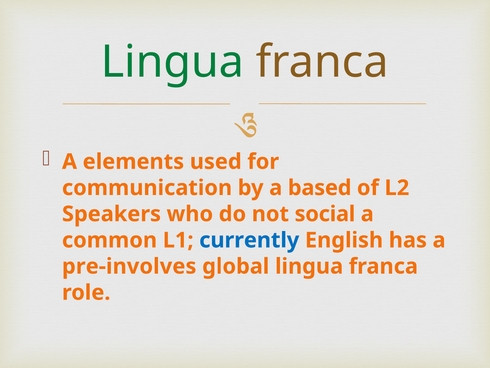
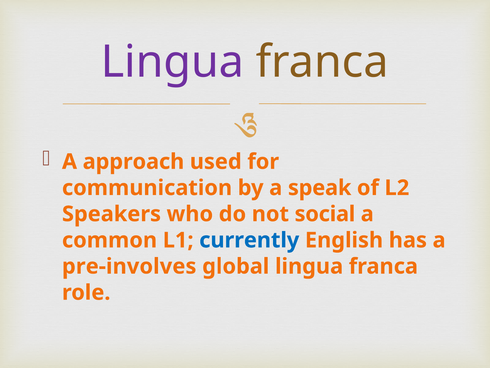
Lingua colour: green -> purple (172, 62)
elements: elements -> approach (133, 161)
based: based -> speak (320, 188)
